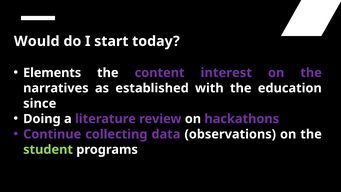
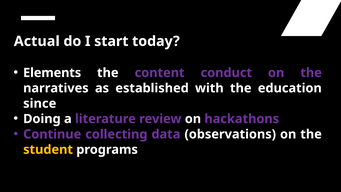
Would: Would -> Actual (37, 41)
interest: interest -> conduct (226, 73)
student colour: light green -> yellow (48, 149)
